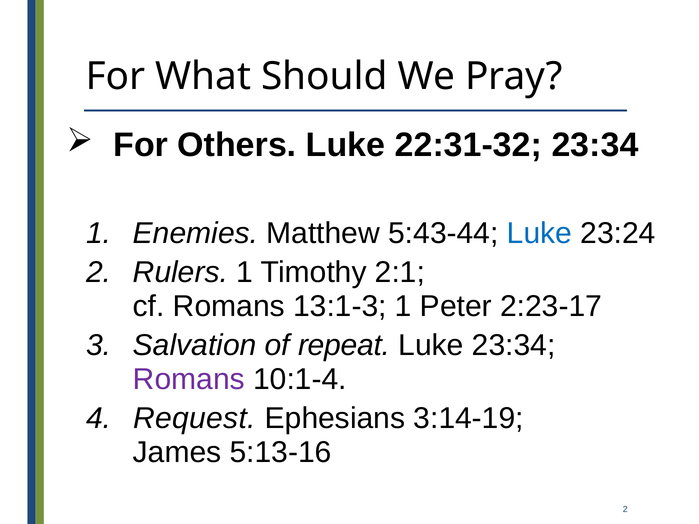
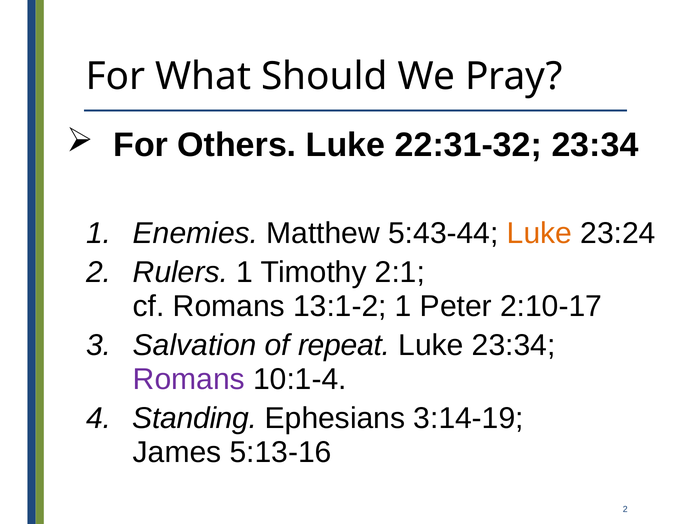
Luke colour: blue -> orange (539, 234)
13:1-3: 13:1-3 -> 13:1-2 (340, 307)
2:23-17: 2:23-17 -> 2:10-17 (551, 307)
Request: Request -> Standing (195, 419)
